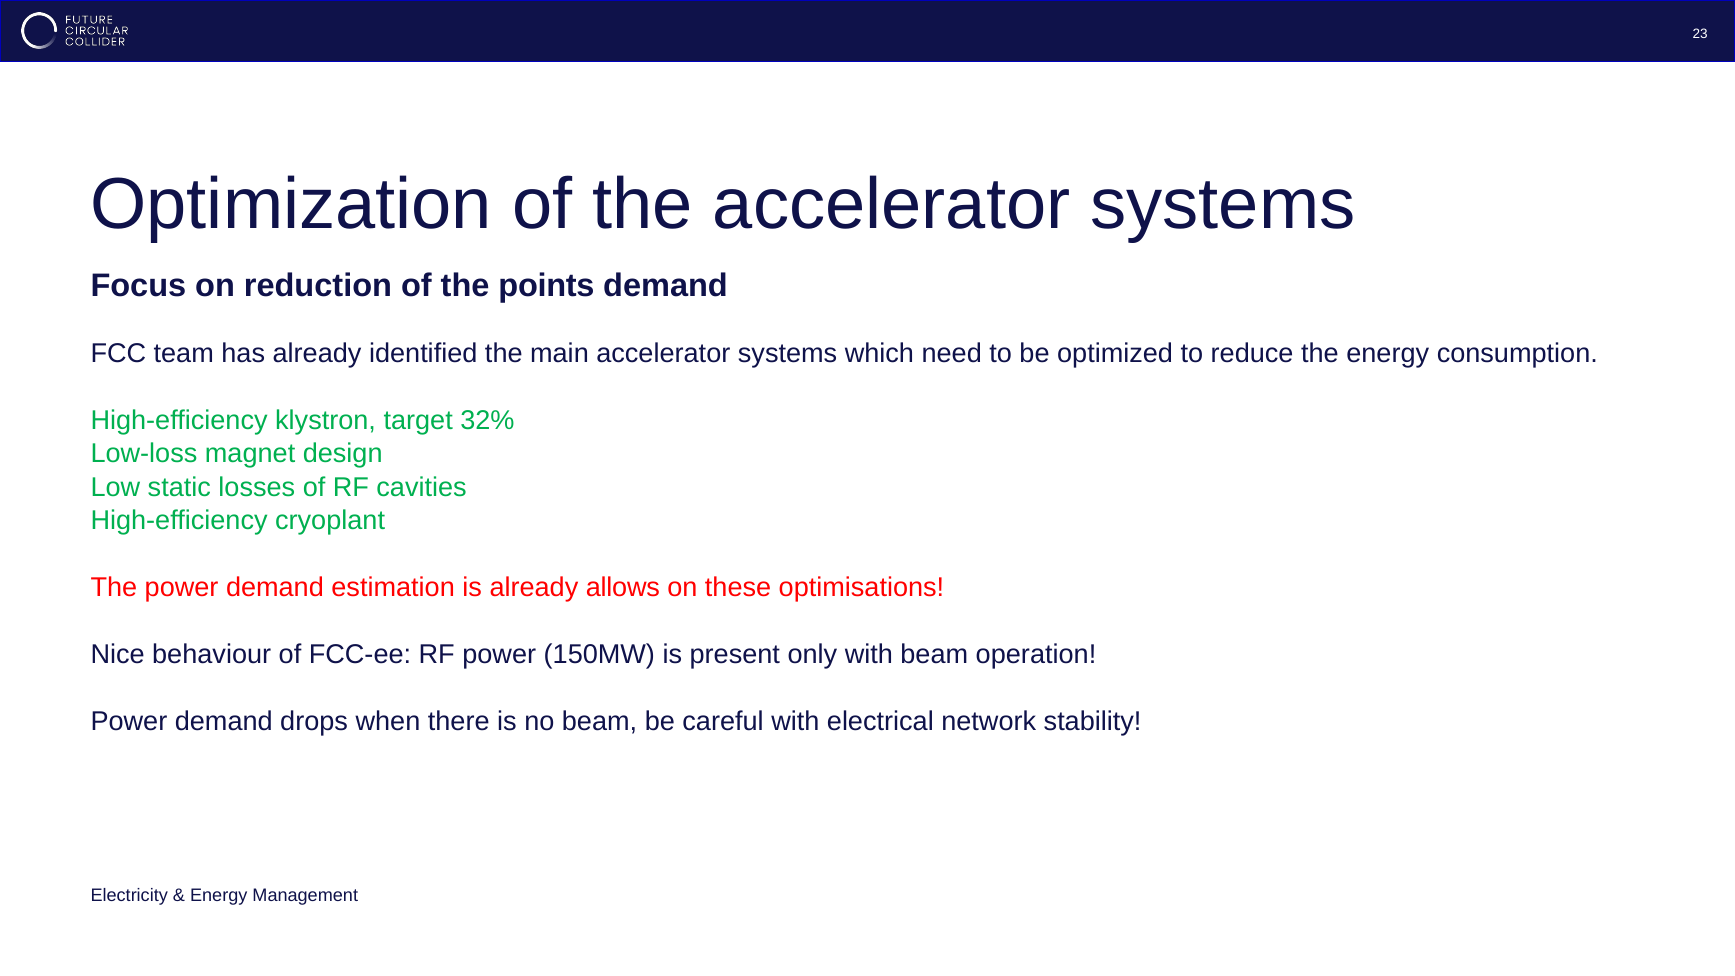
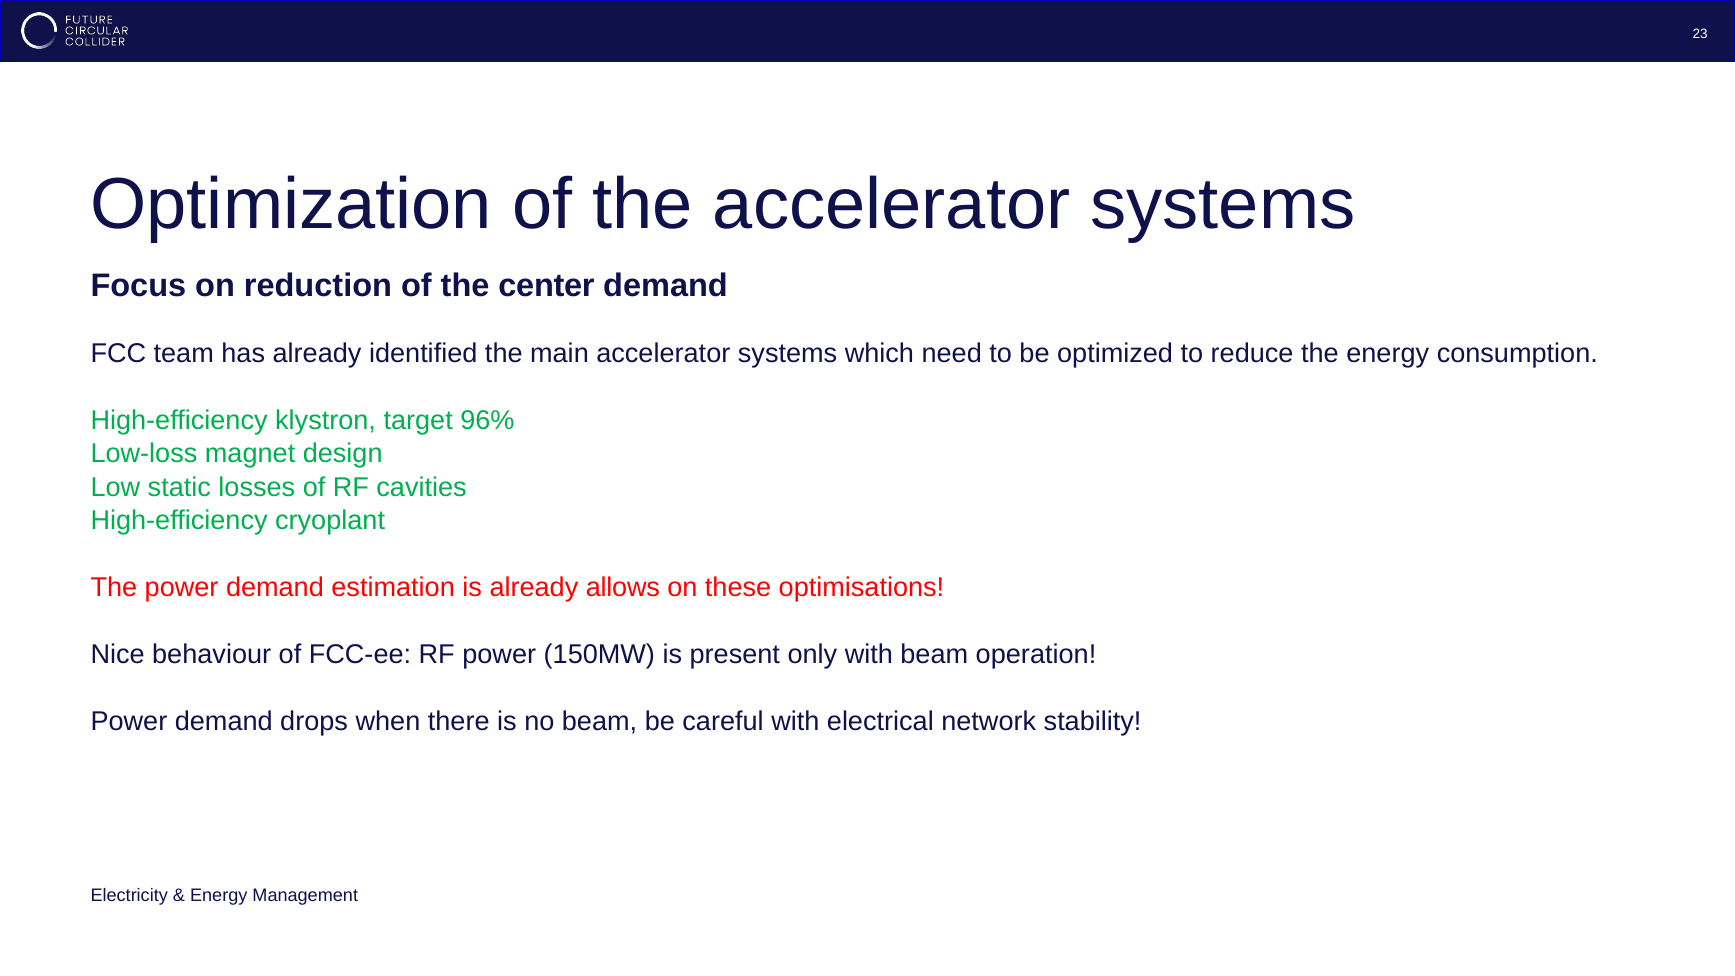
points: points -> center (546, 286)
32%: 32% -> 96% (487, 420)
